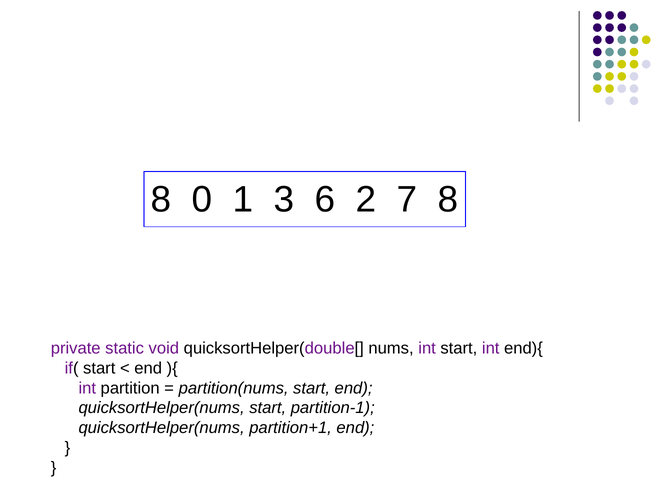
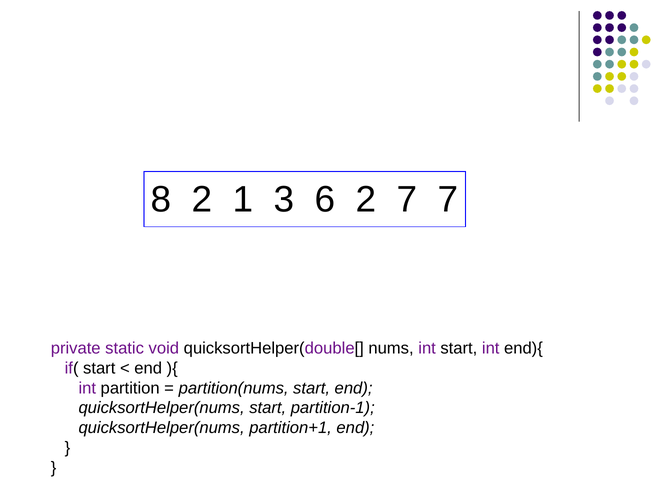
8 0: 0 -> 2 (202, 200)
7 8: 8 -> 7 (448, 200)
